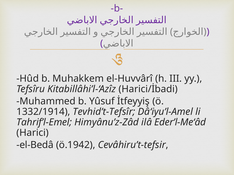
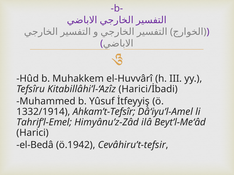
Tevhid’t-Tefsîr: Tevhid’t-Tefsîr -> Ahkam’t-Tefsîr (104, 112)
Eder’l-Me‘âd: Eder’l-Me‘âd -> Beyt’l-Me‘âd (180, 123)
